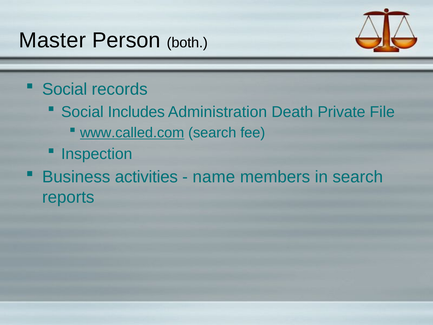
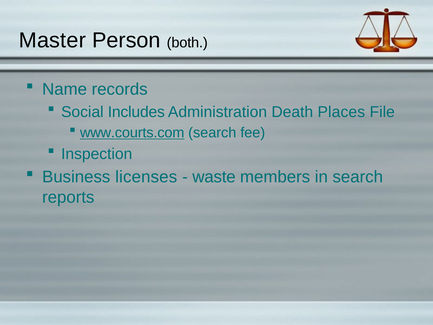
Social: Social -> Name (65, 89)
Private: Private -> Places (341, 112)
www.called.com: www.called.com -> www.courts.com (132, 133)
activities: activities -> licenses (146, 177)
name: name -> waste (214, 177)
